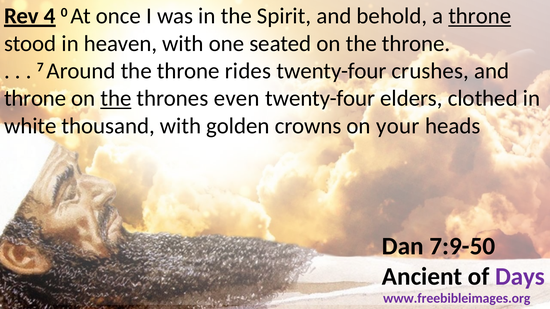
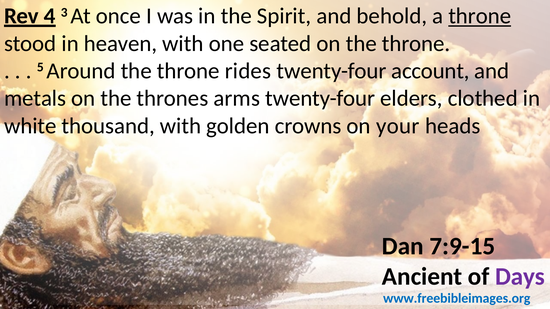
0: 0 -> 3 (64, 12)
7: 7 -> 5 (40, 67)
crushes: crushes -> account (430, 71)
throne: throne -> metals (35, 99)
the underline: present -> none (116, 99)
even: even -> arms (237, 99)
7:9-50: 7:9-50 -> 7:9-15 (462, 247)
www.freebibleimages.org colour: purple -> blue (457, 299)
